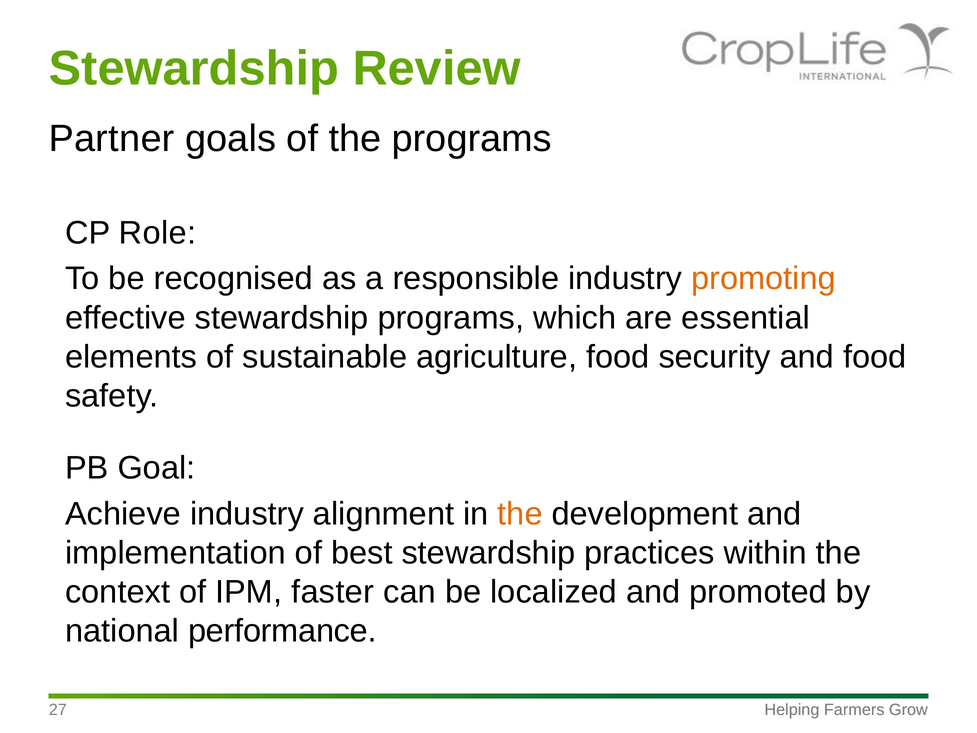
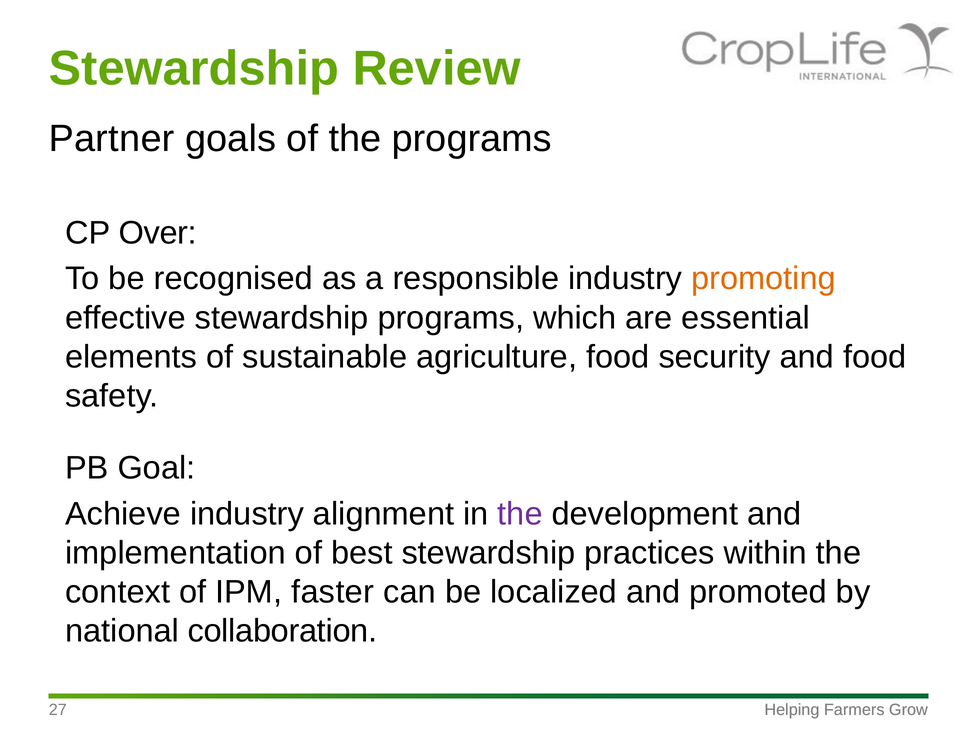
Role: Role -> Over (158, 233)
the colour: orange -> purple (520, 514)
performance: performance -> collaboration (282, 631)
